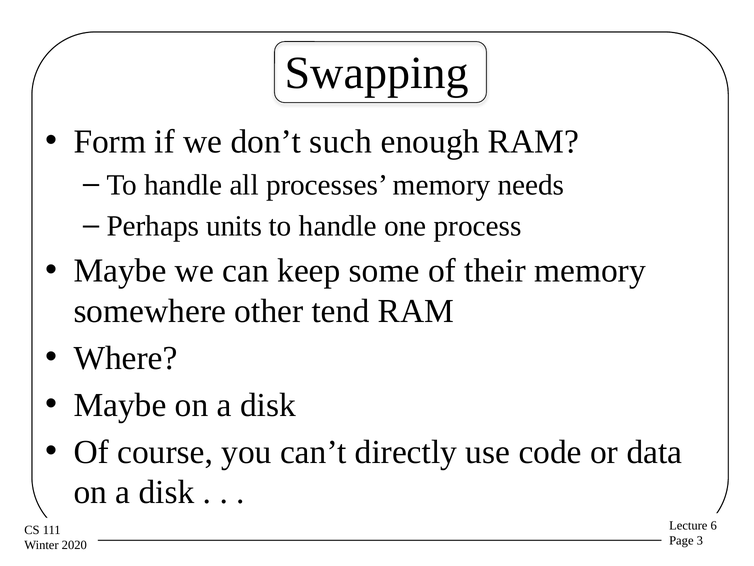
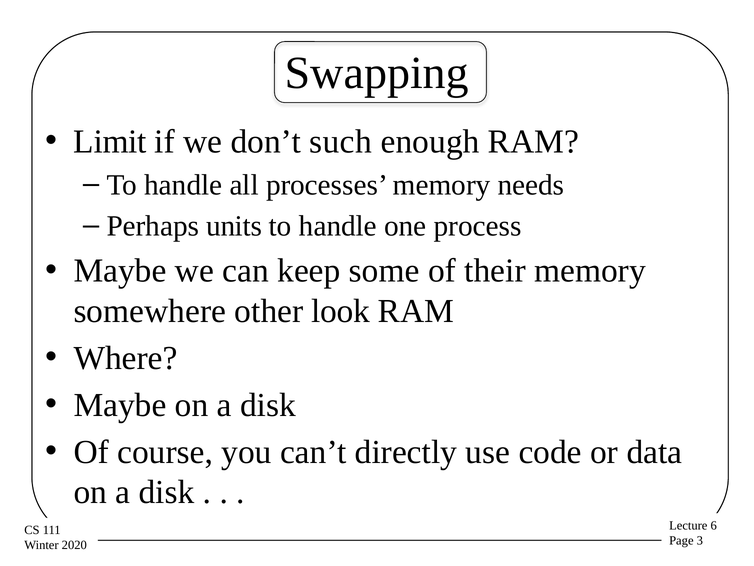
Form: Form -> Limit (110, 141)
tend: tend -> look (341, 311)
